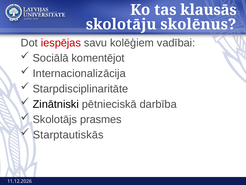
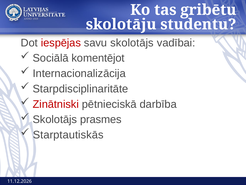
klausās: klausās -> gribētu (208, 10)
skolēnus: skolēnus -> studentu (198, 24)
savu kolēģiem: kolēģiem -> skolotājs (132, 43)
Zinātniski colour: black -> red (56, 104)
